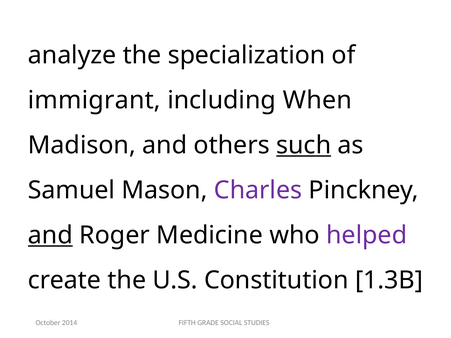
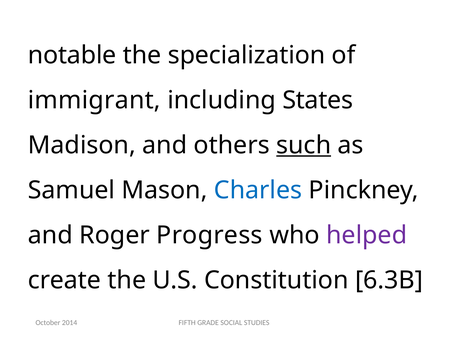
analyze: analyze -> notable (72, 55)
When: When -> States (318, 100)
Charles colour: purple -> blue (258, 190)
and underline: present -> none (50, 235)
Medicine: Medicine -> Progress (209, 235)
1.3B: 1.3B -> 6.3B (389, 281)
